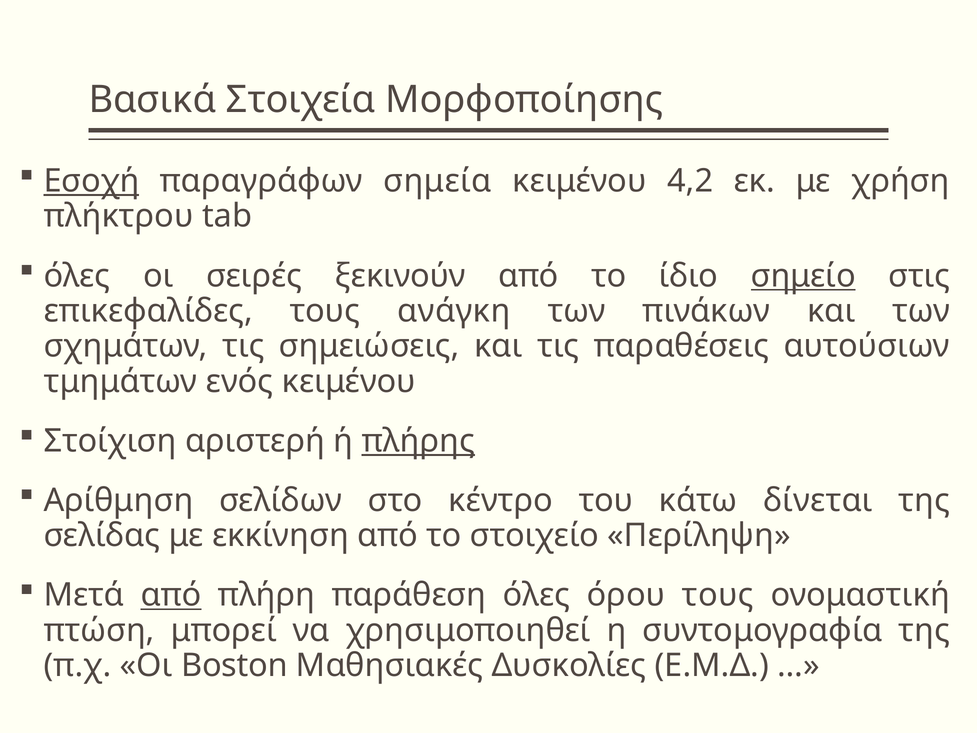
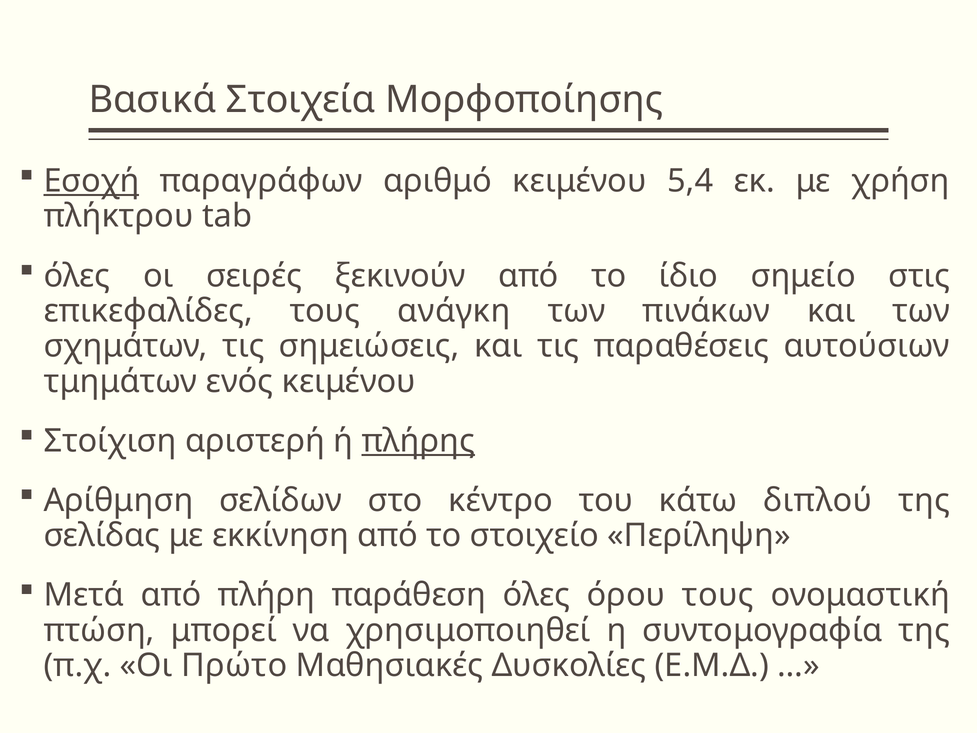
σημεία: σημεία -> αριθμό (438, 181)
4,2: 4,2 -> 5,4 (690, 181)
σημείο underline: present -> none (803, 276)
δίνεται: δίνεται -> διπλού (818, 500)
από underline: present -> none (171, 595)
Boston: Boston -> Πρώτο (234, 665)
